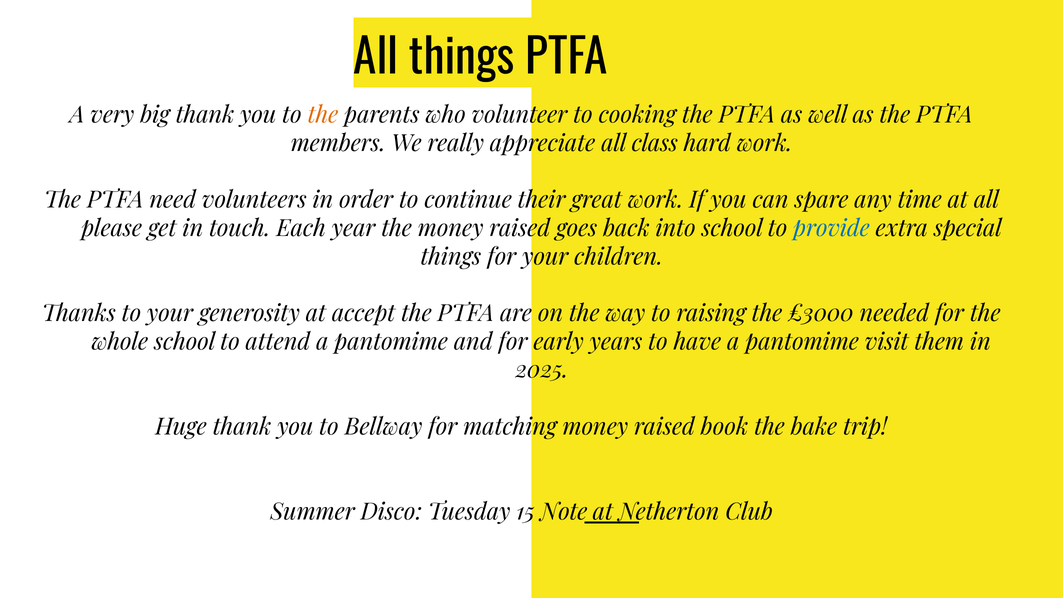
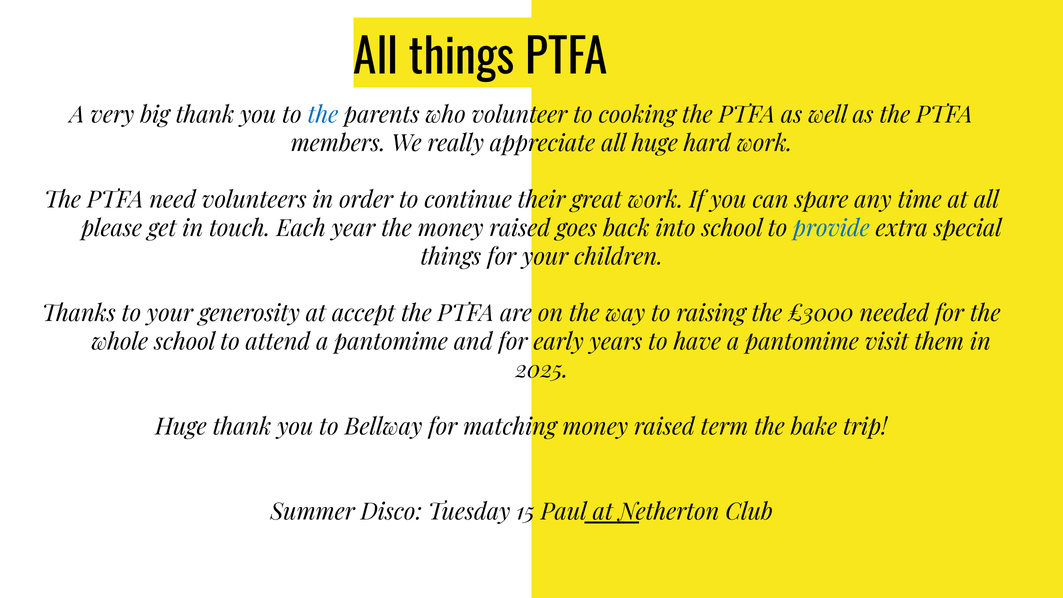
the colour: orange -> blue (323, 115)
all class: class -> huge (655, 143)
book: book -> term (725, 427)
Note: Note -> Paul (564, 512)
